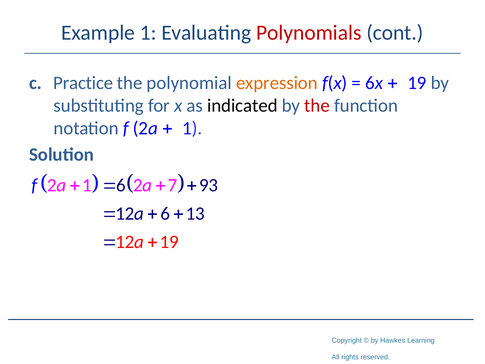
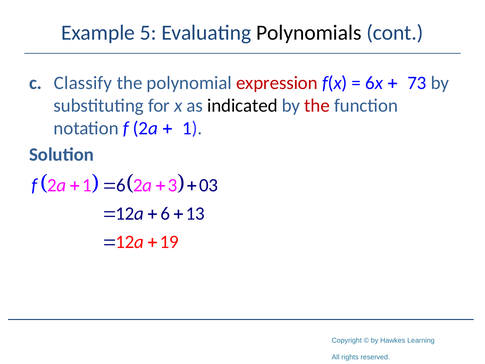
Example 1: 1 -> 5 (148, 33)
Polynomials colour: red -> black (309, 33)
Practice: Practice -> Classify (83, 83)
expression colour: orange -> red (277, 83)
19: 19 -> 73 (417, 83)
2 7: 7 -> 3 (173, 185)
9: 9 -> 0 (204, 185)
